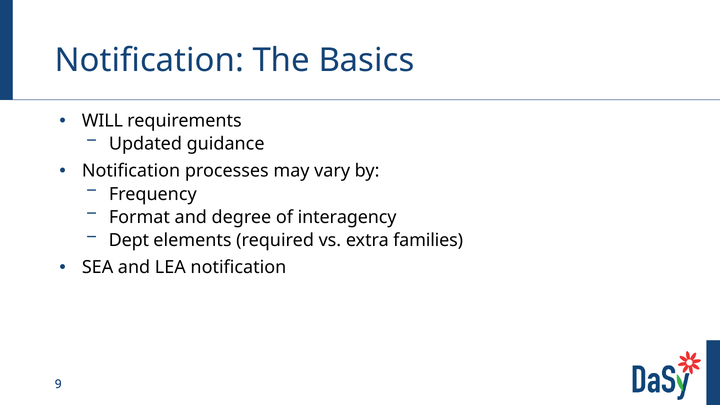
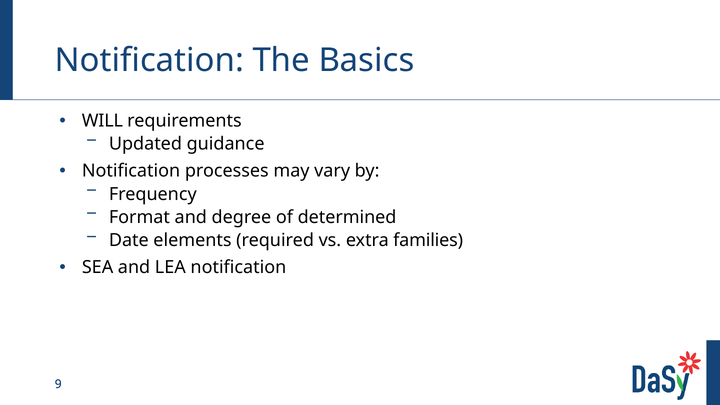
interagency: interagency -> determined (347, 217)
Dept: Dept -> Date (129, 240)
